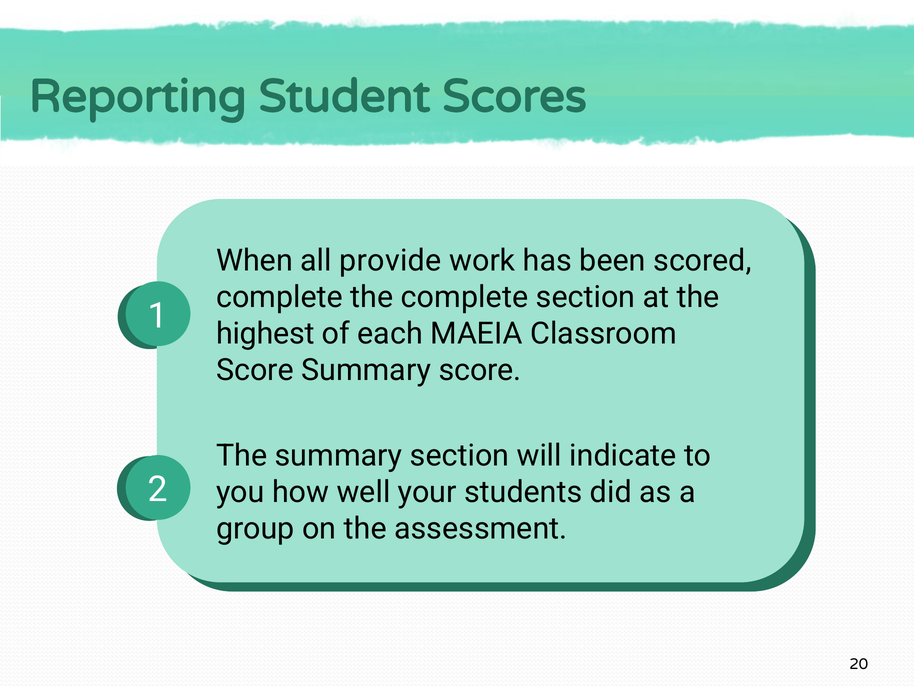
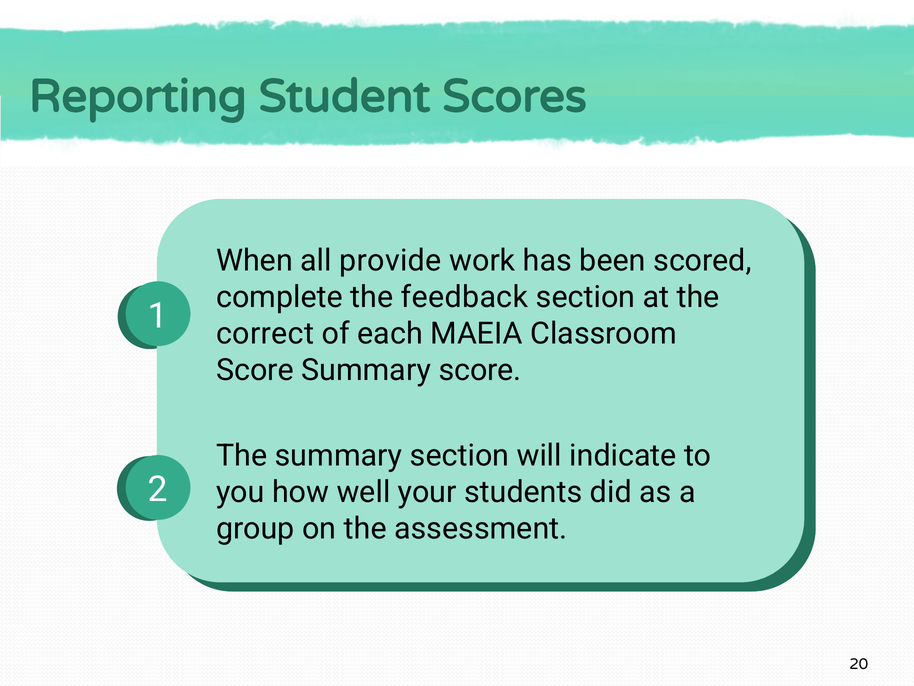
the complete: complete -> feedback (464, 297)
highest: highest -> correct (265, 333)
